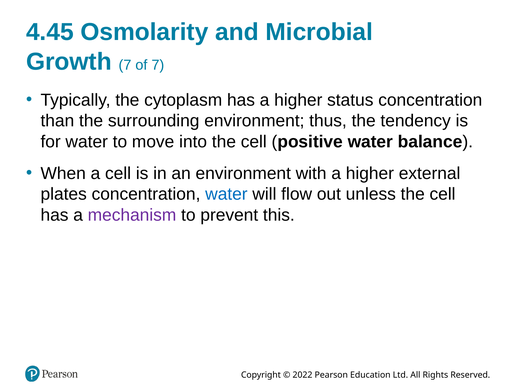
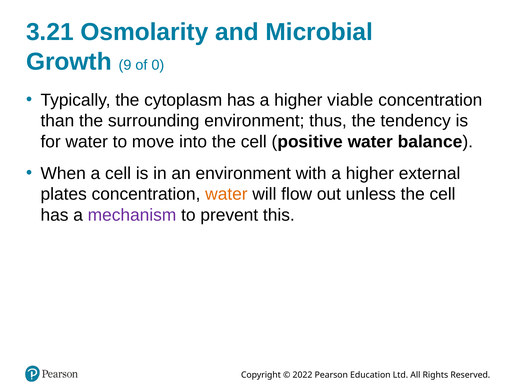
4.45: 4.45 -> 3.21 (50, 32)
Growth 7: 7 -> 9 (125, 65)
of 7: 7 -> 0 (158, 65)
status: status -> viable (350, 100)
water colour: blue -> orange (226, 194)
